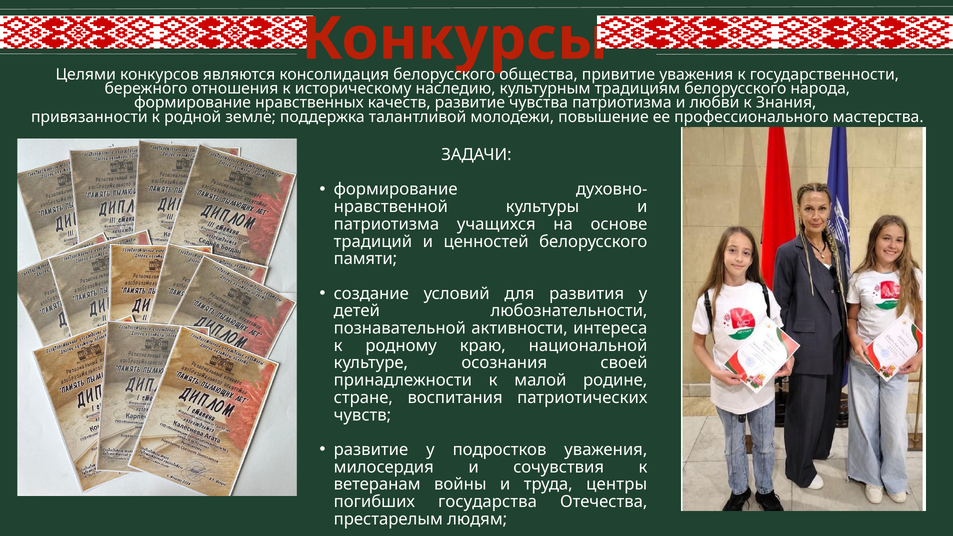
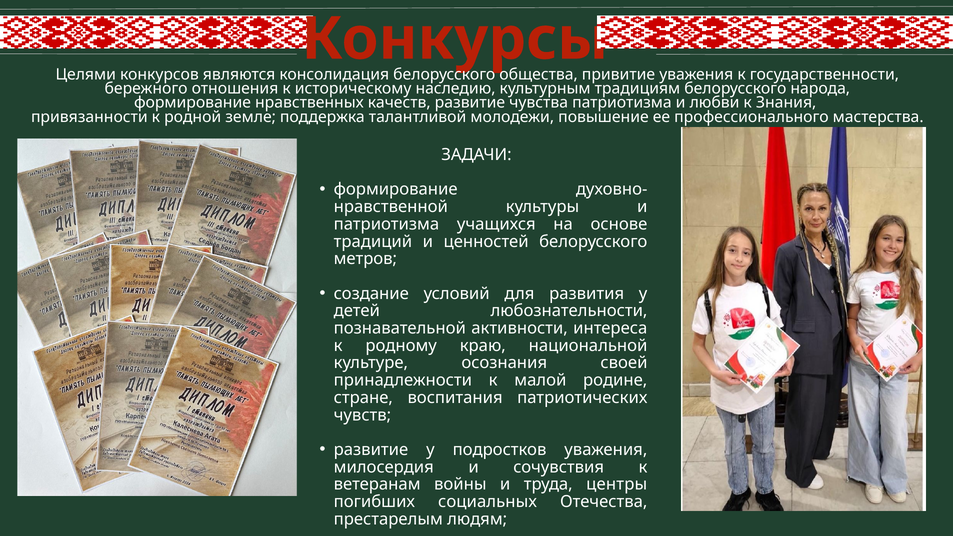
памяти: памяти -> метров (365, 259)
государства: государства -> социальных (488, 502)
